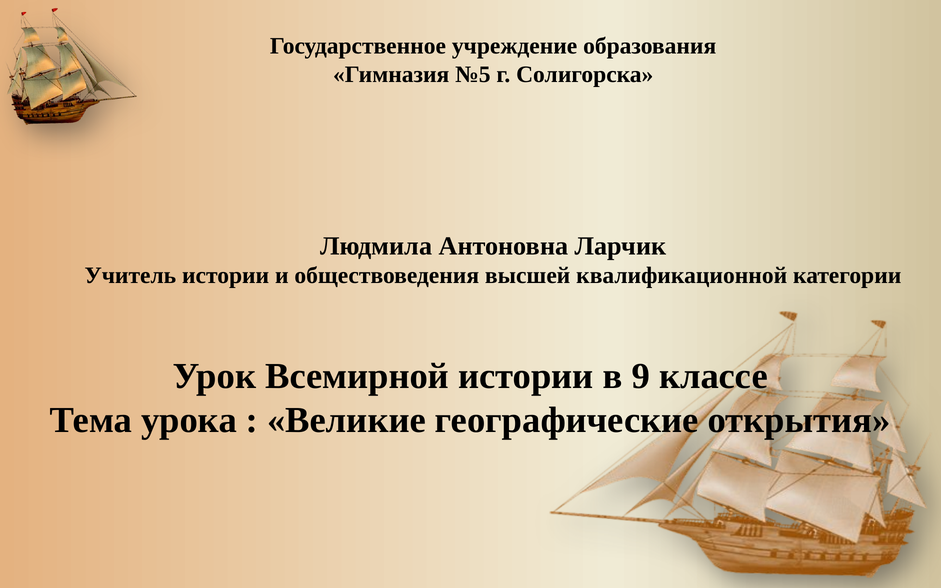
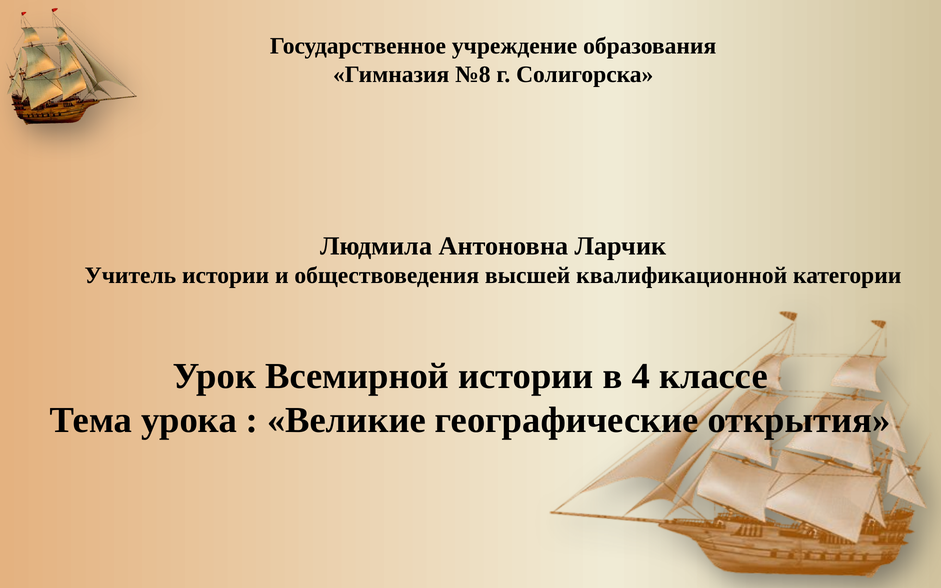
№5: №5 -> №8 (473, 74)
9: 9 -> 4 (641, 376)
